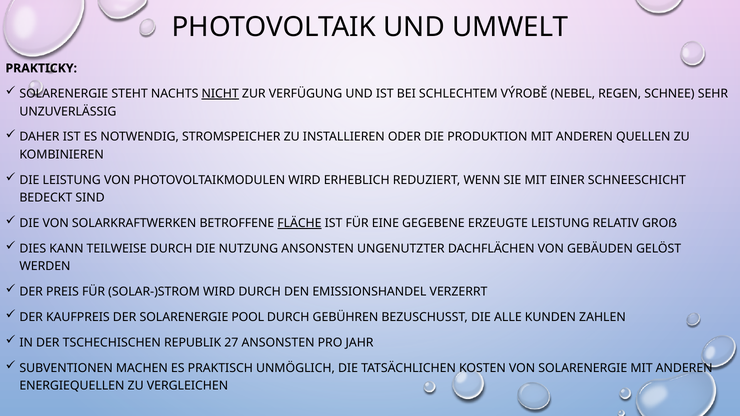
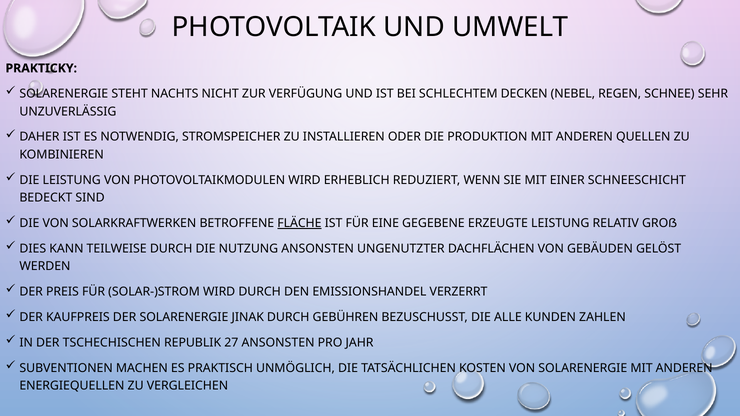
NICHT underline: present -> none (220, 94)
VÝROBĚ: VÝROBĚ -> DECKEN (524, 94)
POOL: POOL -> JINAK (248, 318)
